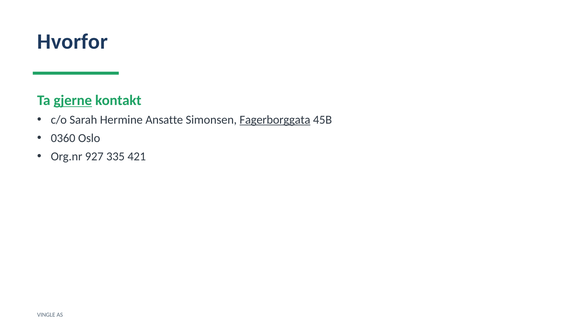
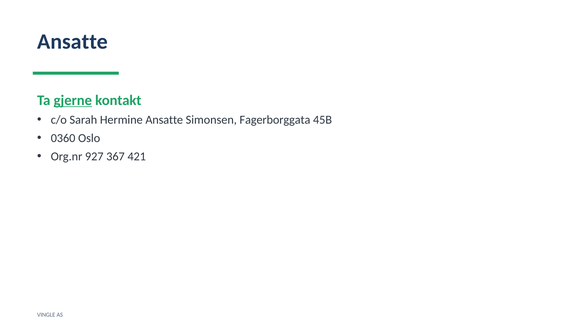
Hvorfor: Hvorfor -> Ansatte (73, 42)
Fagerborggata underline: present -> none (275, 120)
335: 335 -> 367 (115, 156)
